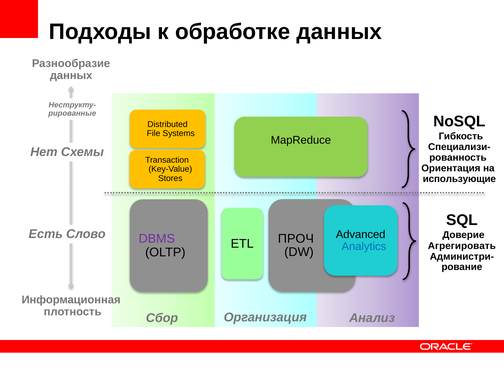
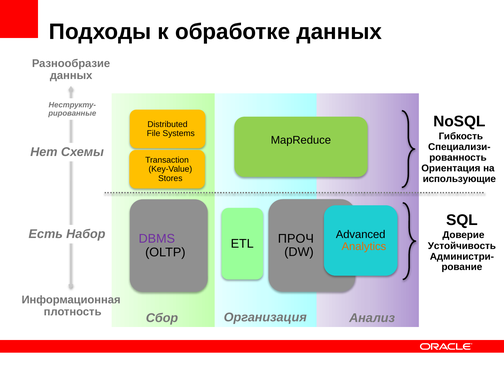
Слово: Слово -> Набор (86, 234)
Analytics colour: blue -> orange (364, 246)
Агрегировать: Агрегировать -> Устойчивость (462, 246)
